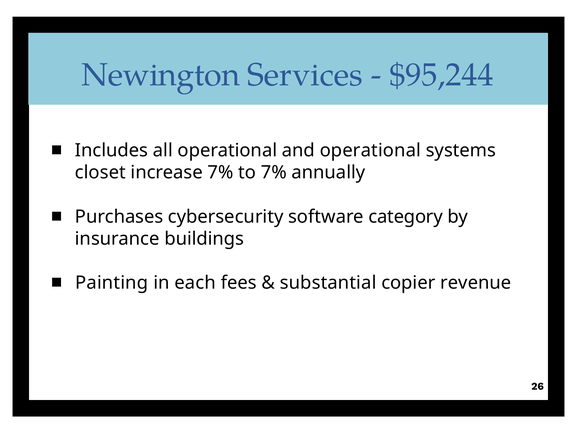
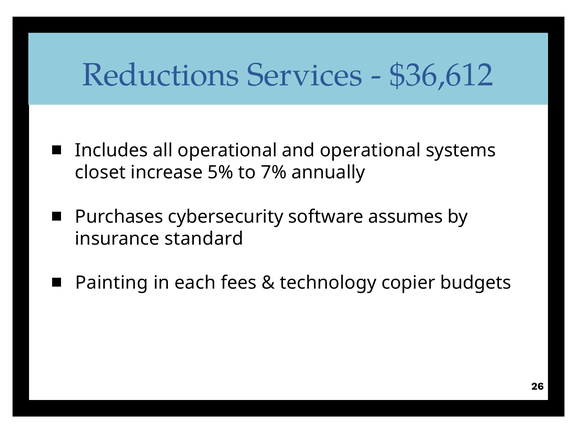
Newington: Newington -> Reductions (161, 75)
$95,244: $95,244 -> $36,612 (442, 75)
increase 7%: 7% -> 5% (220, 173)
category: category -> assumes (406, 217)
buildings: buildings -> standard (204, 239)
substantial: substantial -> technology (328, 283)
revenue: revenue -> budgets (476, 283)
